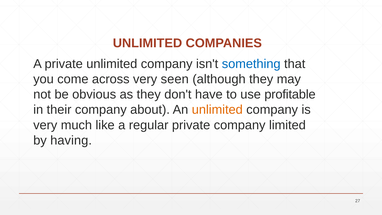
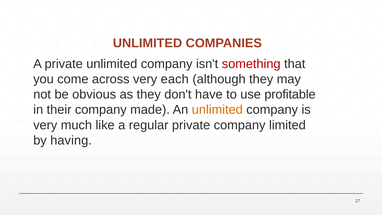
something colour: blue -> red (251, 64)
seen: seen -> each (175, 79)
about: about -> made (150, 110)
